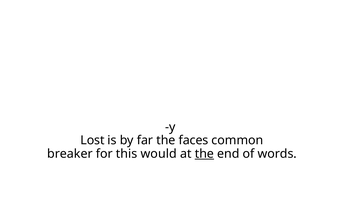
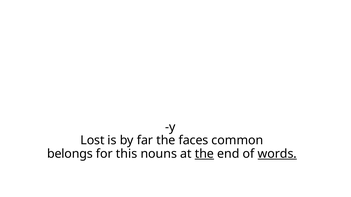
breaker: breaker -> belongs (70, 154)
would: would -> nouns (159, 154)
words underline: none -> present (277, 154)
